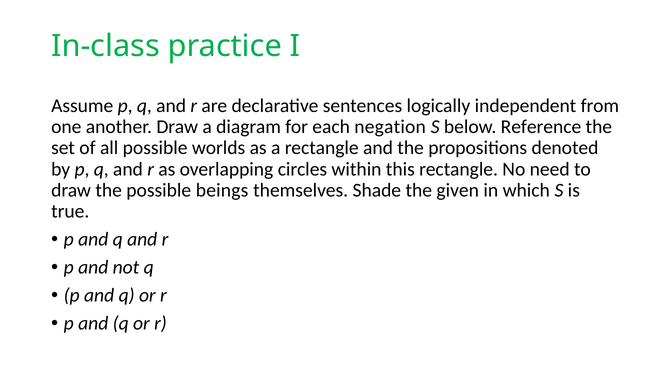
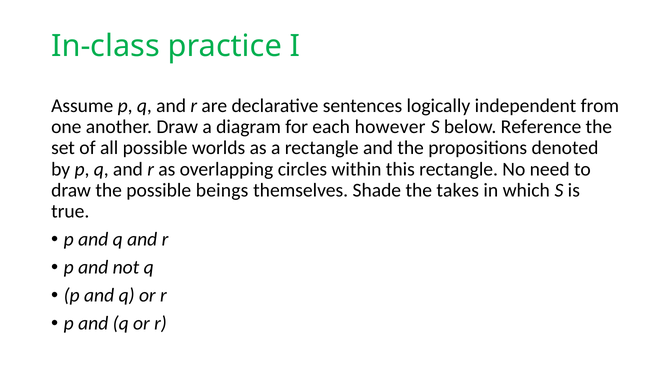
negation: negation -> however (390, 127)
given: given -> takes (458, 190)
